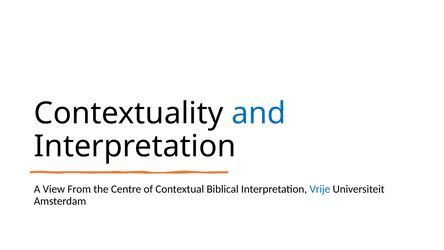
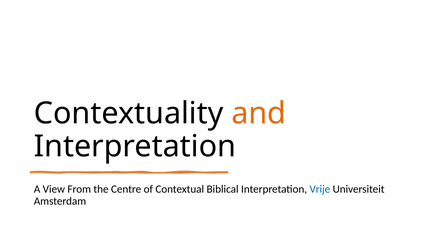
and colour: blue -> orange (259, 113)
